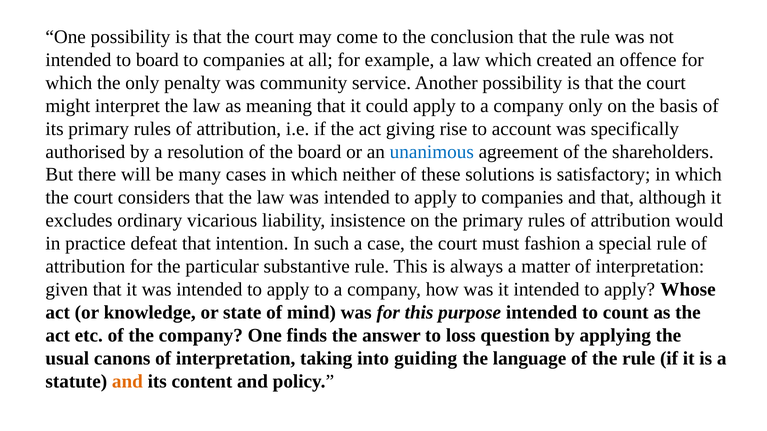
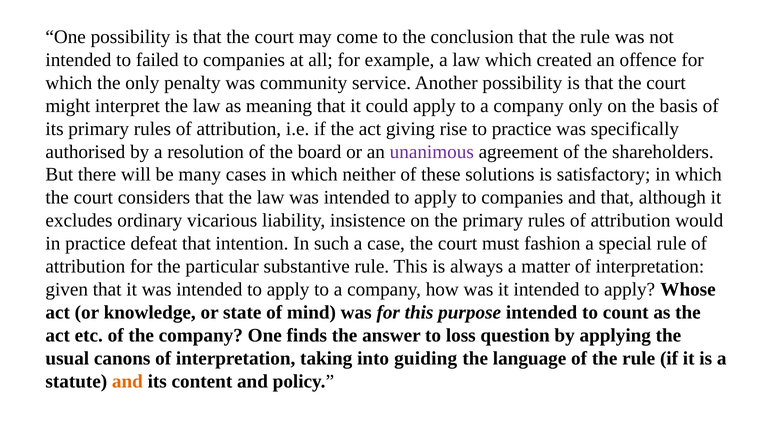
to board: board -> failed (157, 60)
to account: account -> practice (522, 129)
unanimous colour: blue -> purple (432, 152)
